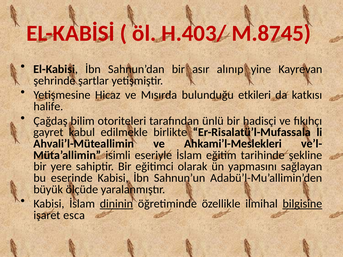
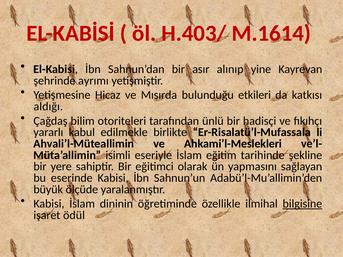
M.8745: M.8745 -> M.1614 (271, 33)
şartlar: şartlar -> ayrımı (93, 81)
halife: halife -> aldığı (48, 107)
gayret: gayret -> yararlı (48, 132)
dininin underline: present -> none (116, 204)
esca: esca -> ödül (74, 215)
